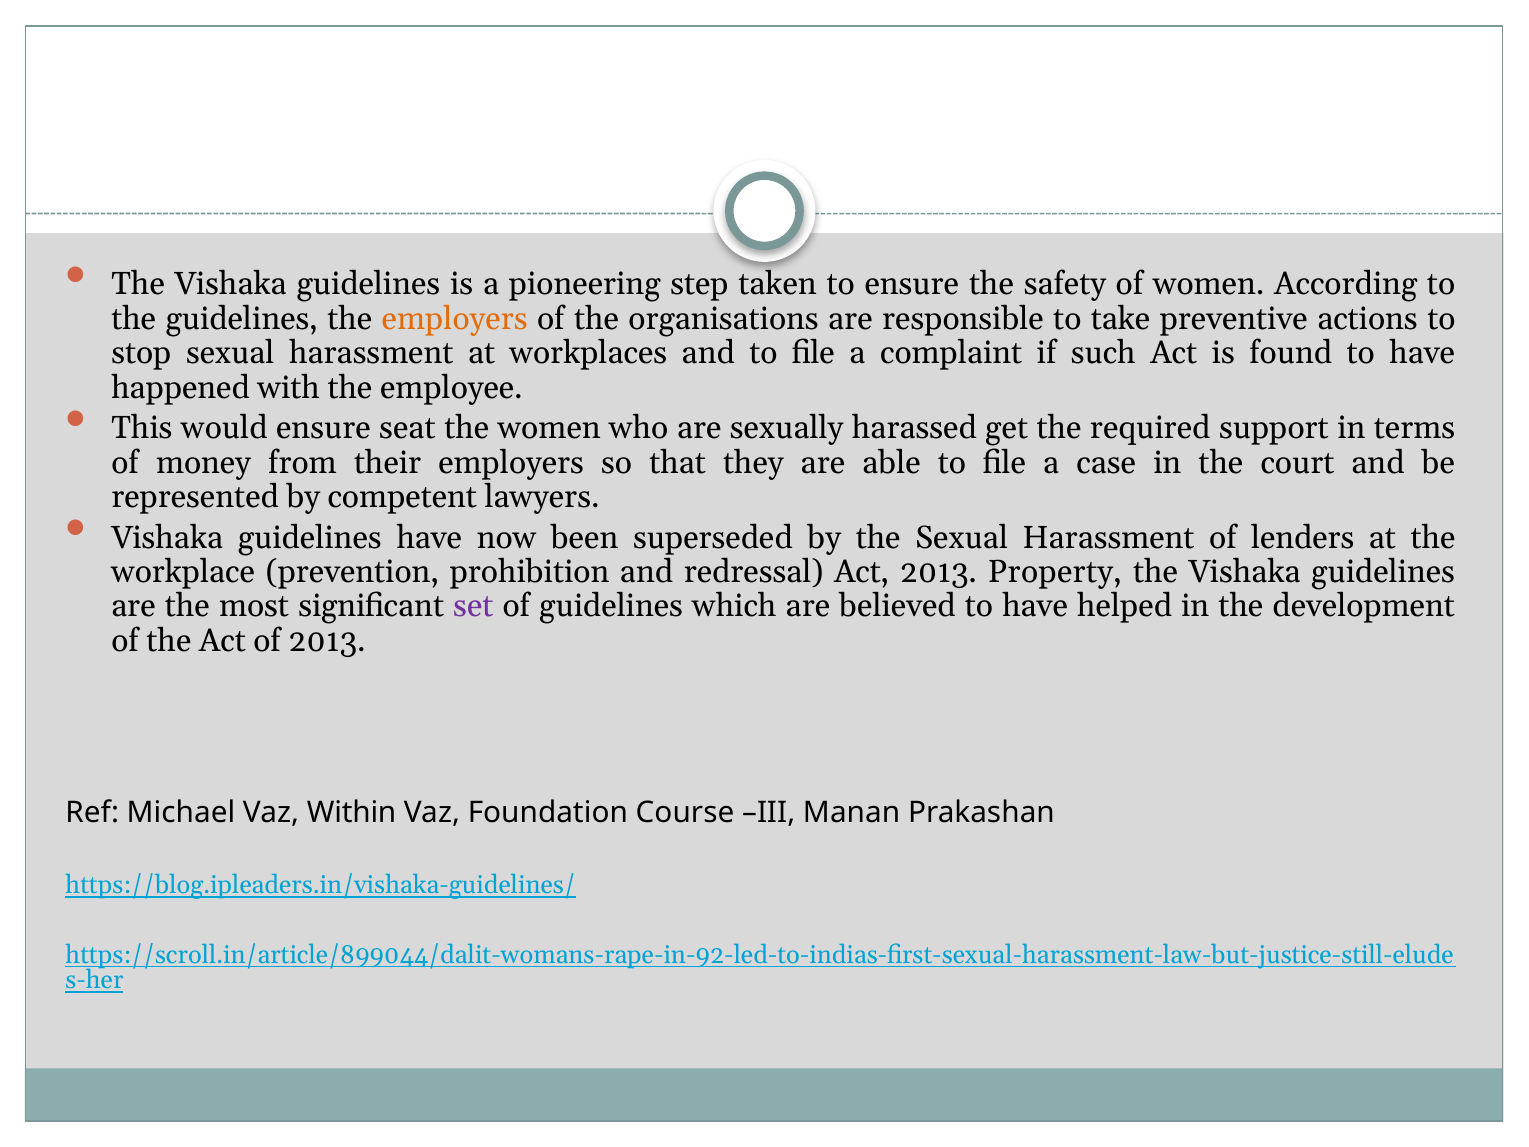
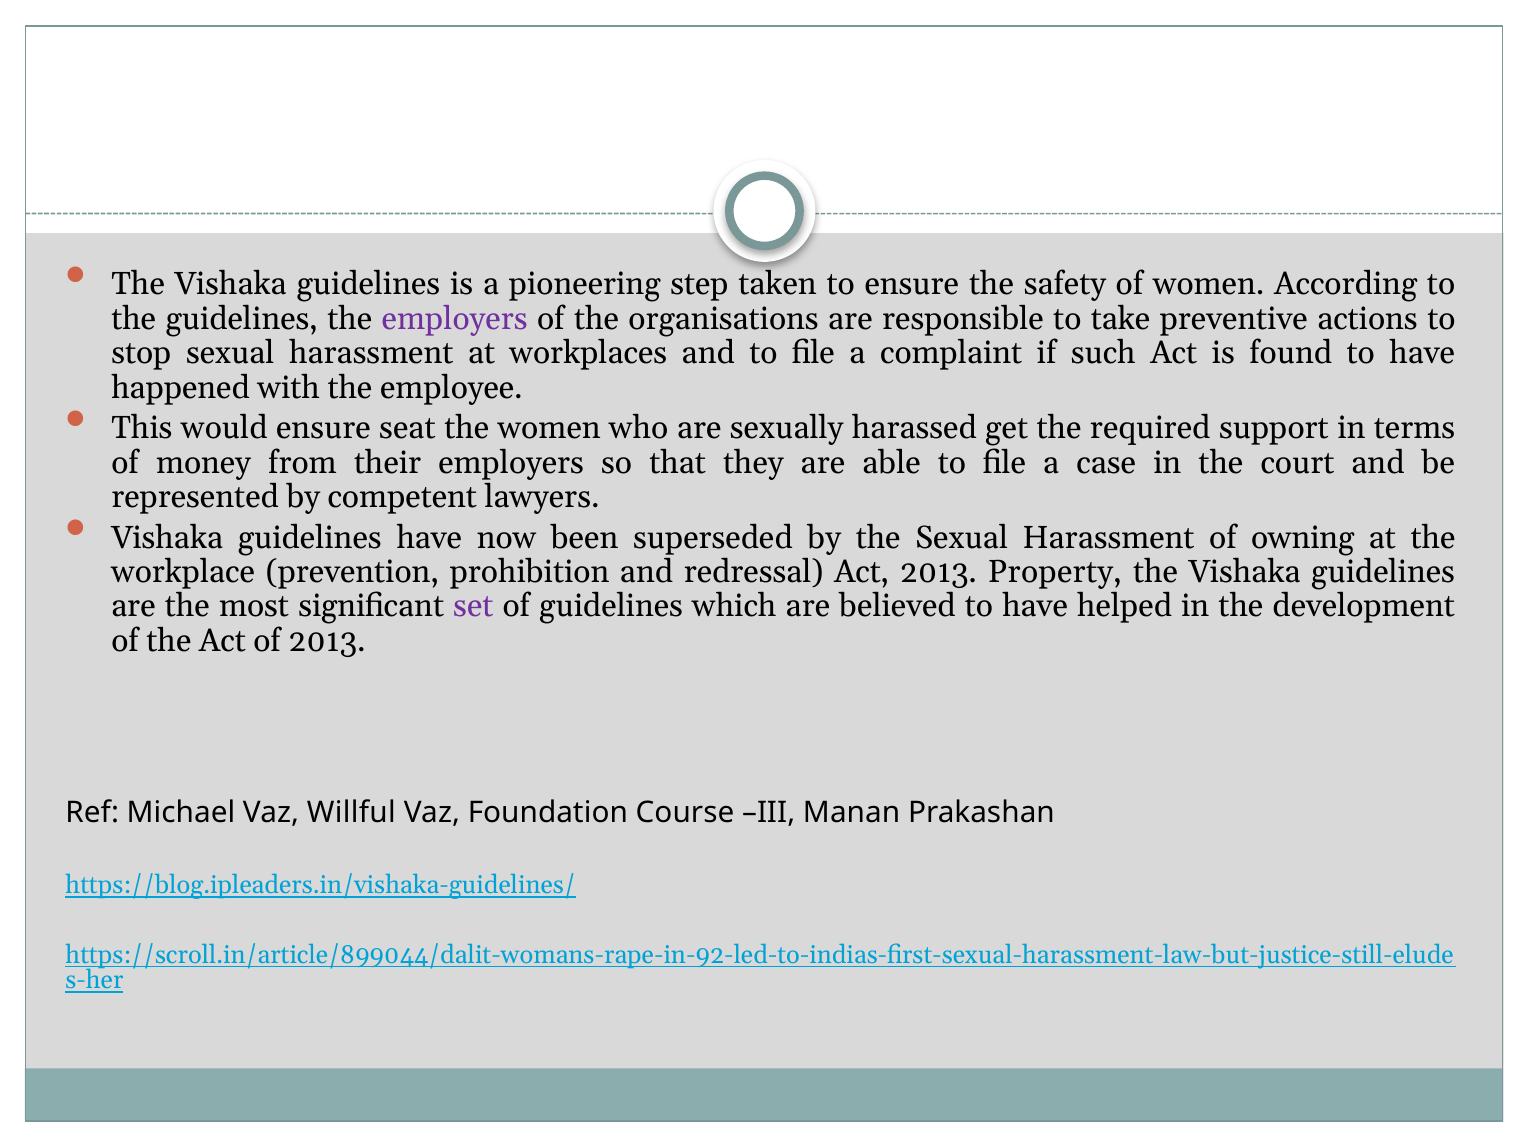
employers colour: orange -> purple (455, 319)
lenders: lenders -> owning (1303, 537)
Within: Within -> Willful (351, 812)
